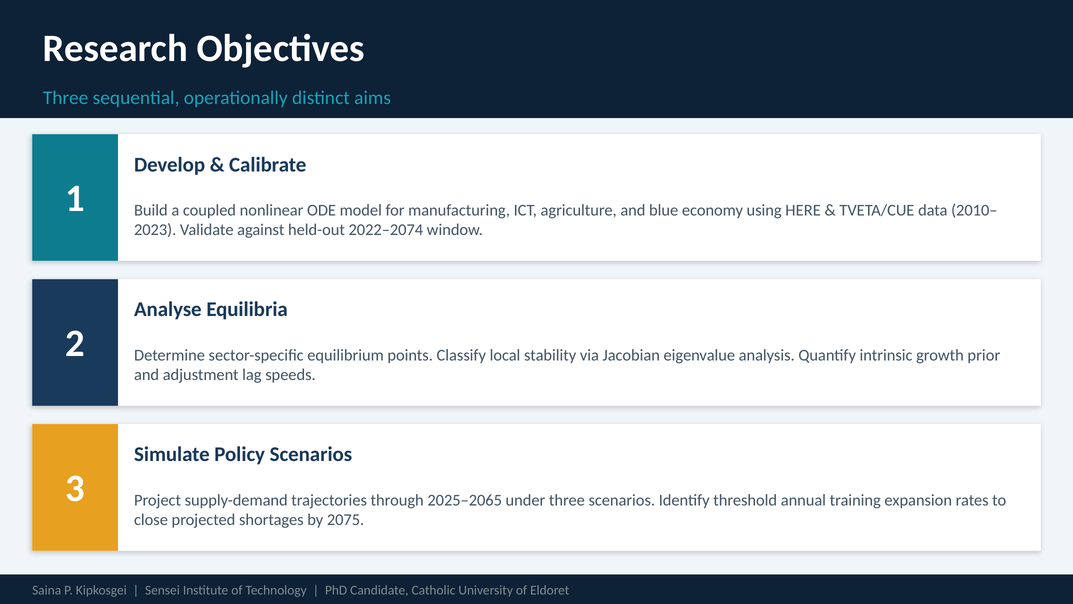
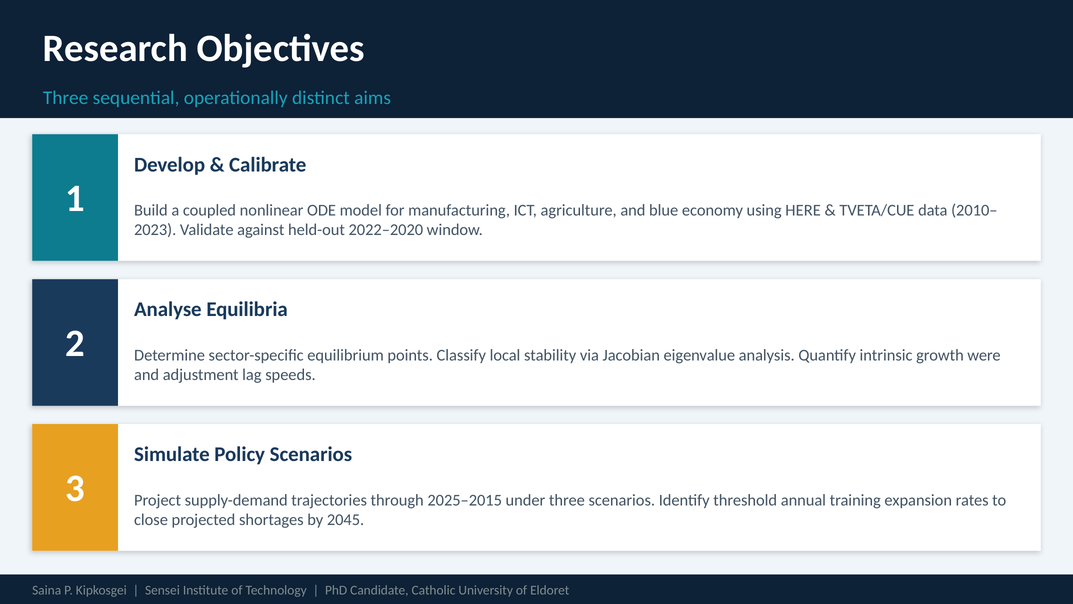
2022–2074: 2022–2074 -> 2022–2020 (386, 230)
prior: prior -> were (984, 355)
2025–2065: 2025–2065 -> 2025–2015 (465, 500)
2075: 2075 -> 2045 (346, 520)
